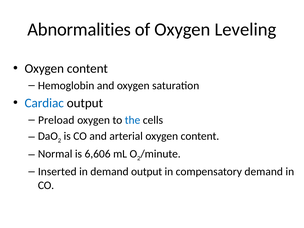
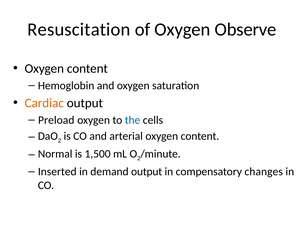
Abnormalities: Abnormalities -> Resuscitation (79, 29)
Leveling: Leveling -> Observe (246, 29)
Cardiac colour: blue -> orange (44, 103)
6,606: 6,606 -> 1,500 (98, 154)
compensatory demand: demand -> changes (264, 172)
